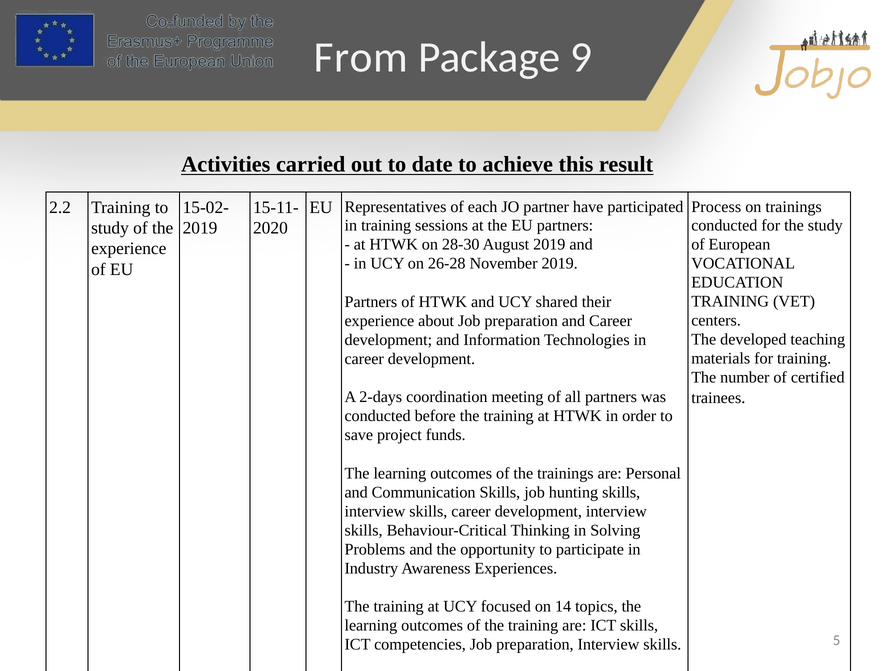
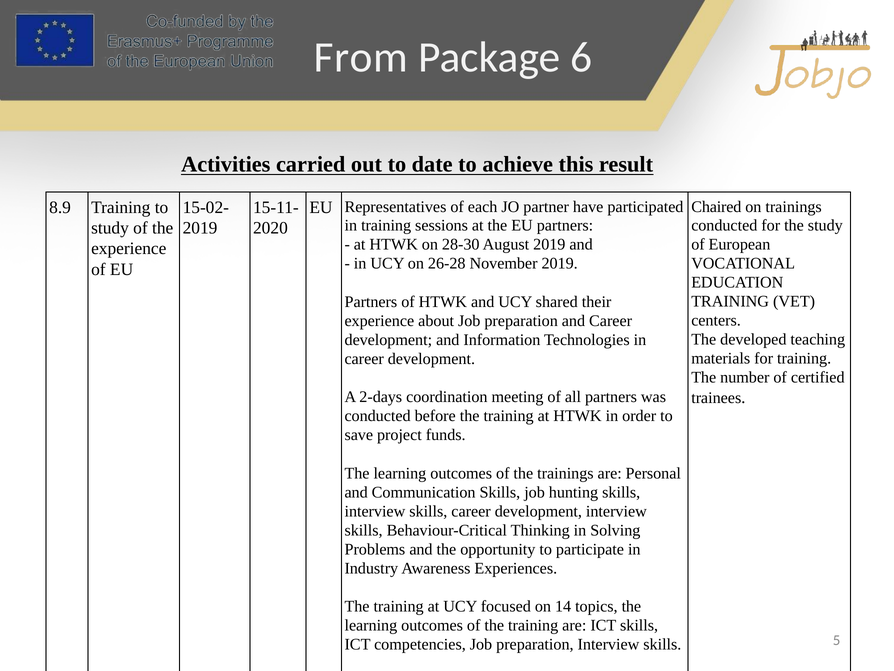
9: 9 -> 6 (581, 57)
Process: Process -> Chaired (716, 207)
2.2: 2.2 -> 8.9 (60, 207)
